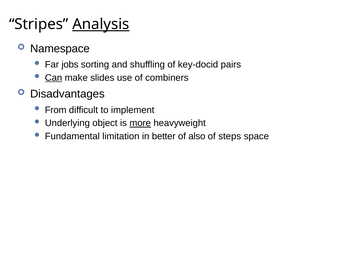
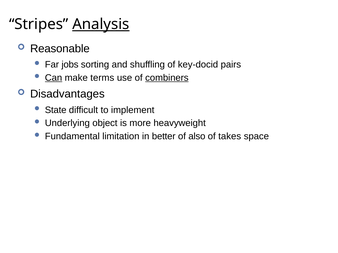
Namespace: Namespace -> Reasonable (60, 49)
slides: slides -> terms (102, 78)
combiners underline: none -> present (167, 78)
From: From -> State (56, 110)
more underline: present -> none (140, 123)
steps: steps -> takes (230, 137)
